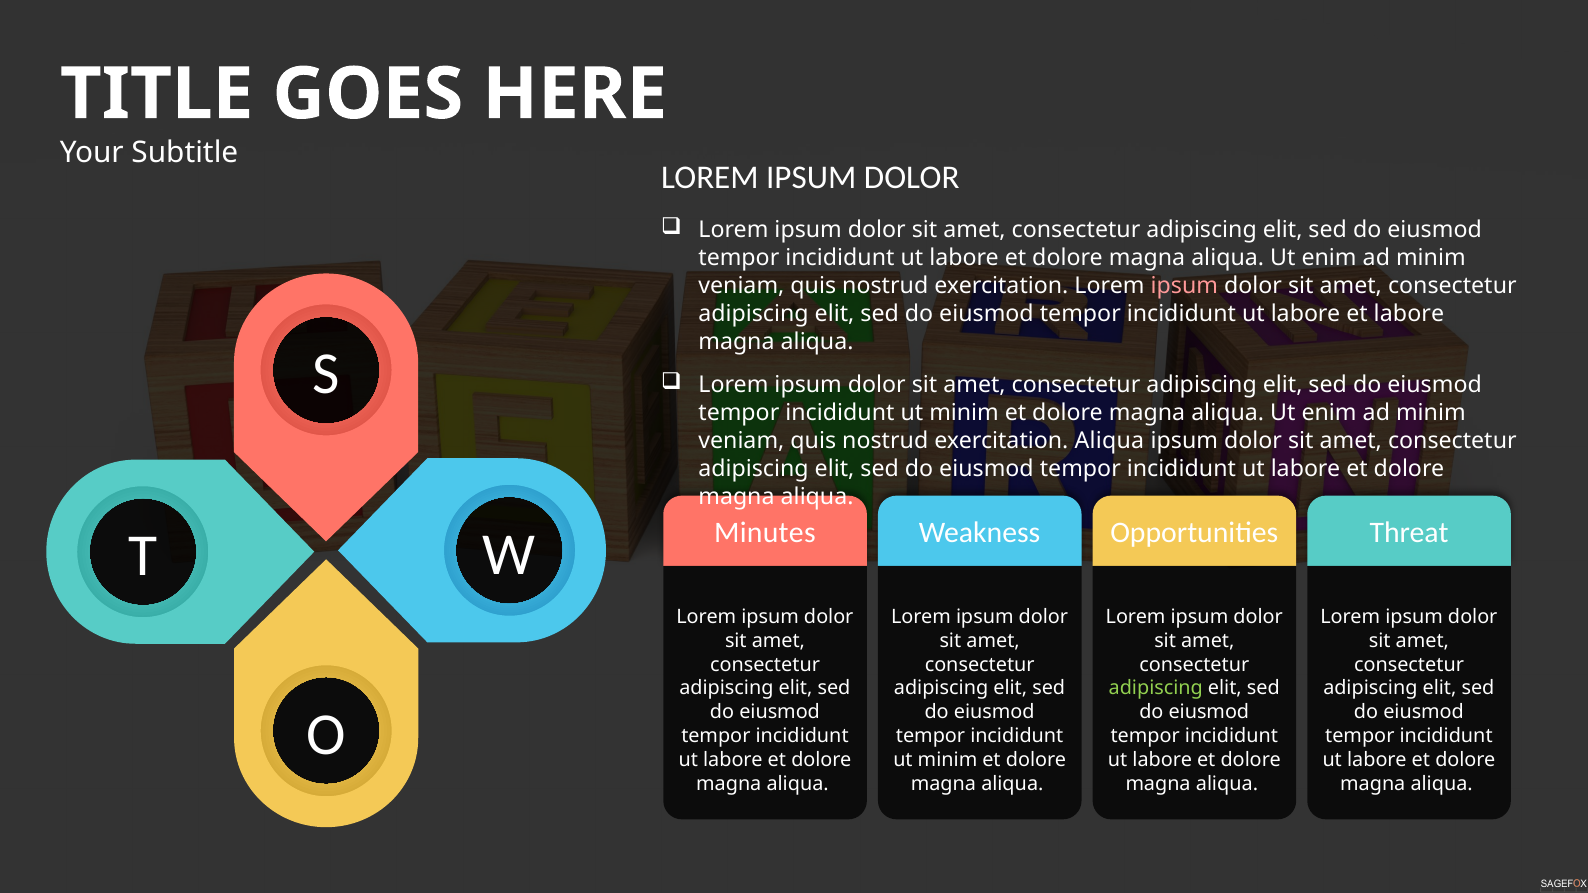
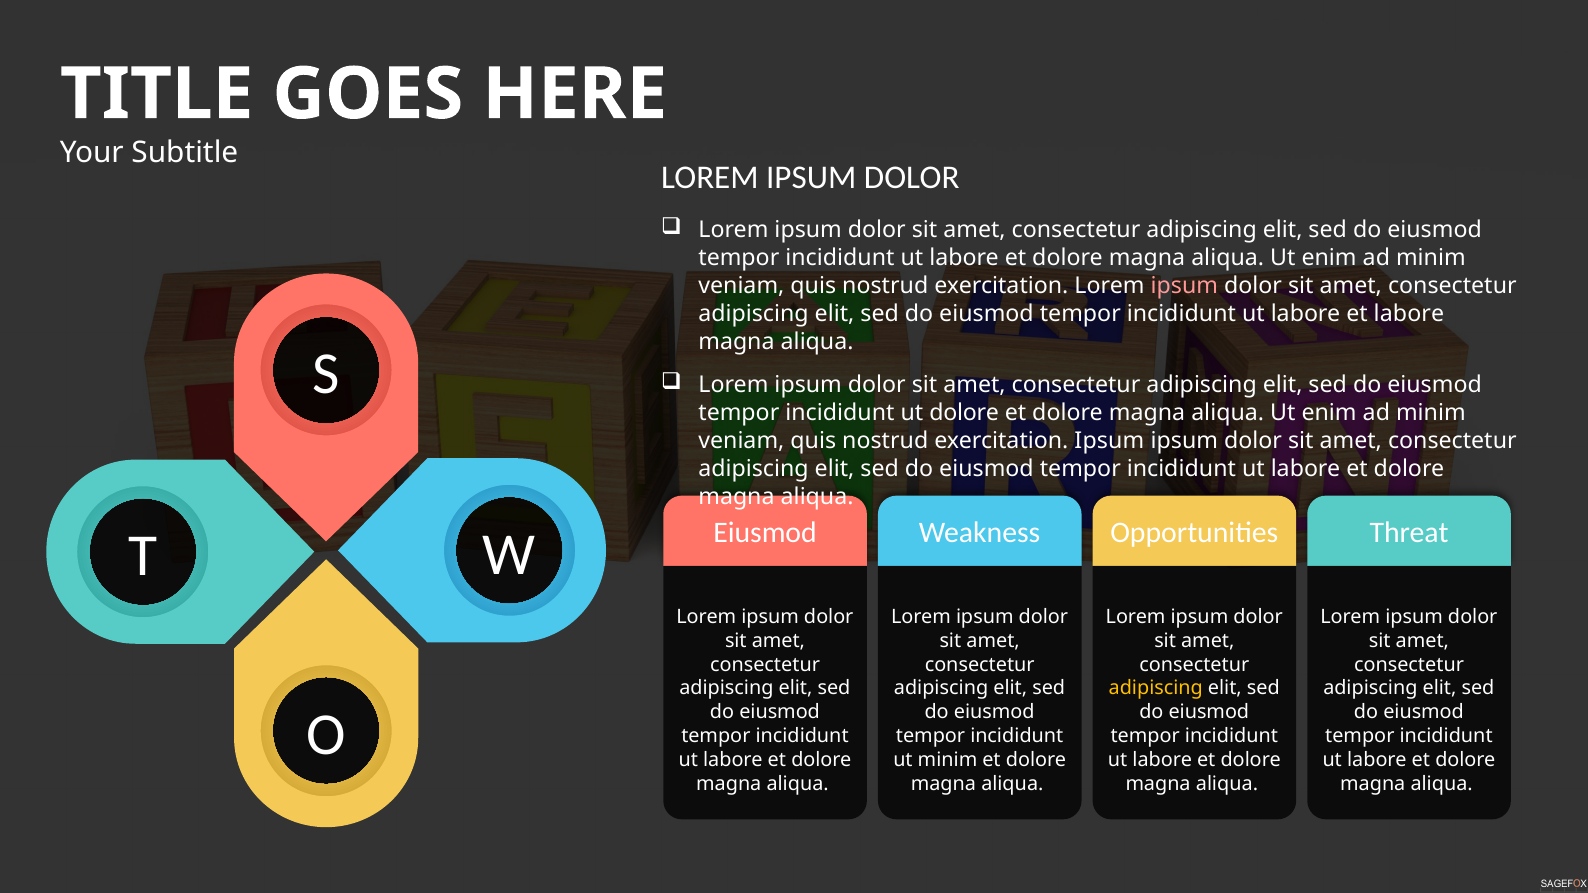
minim: minim -> dolore (964, 413)
exercitation Aliqua: Aliqua -> Ipsum (1109, 441)
Minutes: Minutes -> Eiusmod (765, 533)
adipiscing colour: light green -> yellow (1156, 689)
